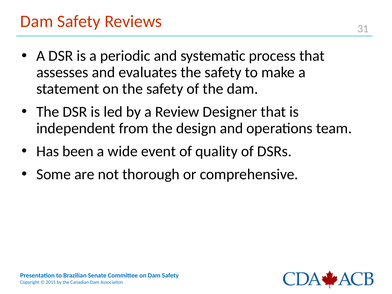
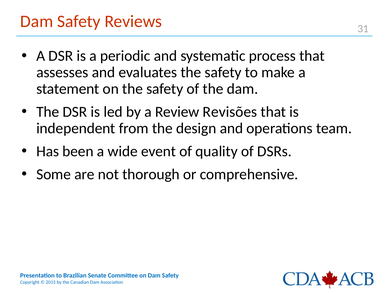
Designer: Designer -> Revisões (230, 112)
